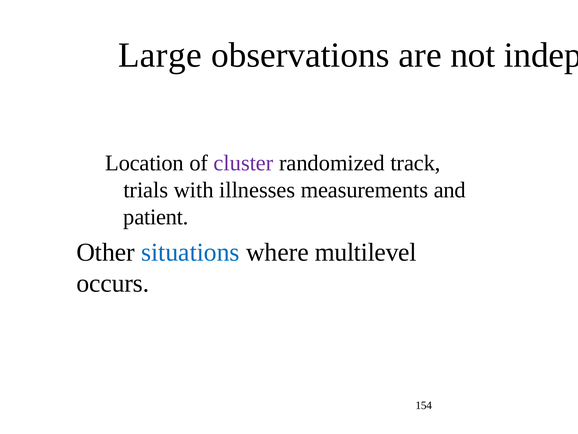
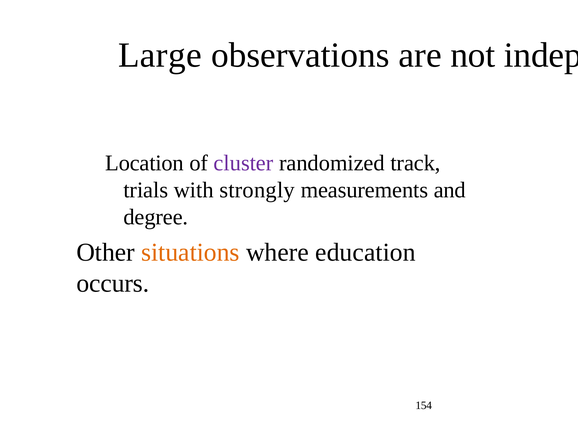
illnesses: illnesses -> strongly (257, 190)
patient: patient -> degree (156, 217)
situations colour: blue -> orange (190, 252)
multilevel: multilevel -> education (365, 252)
